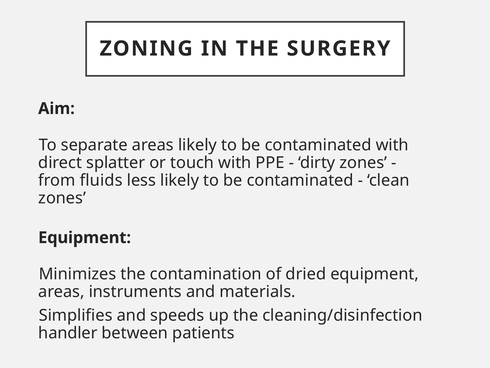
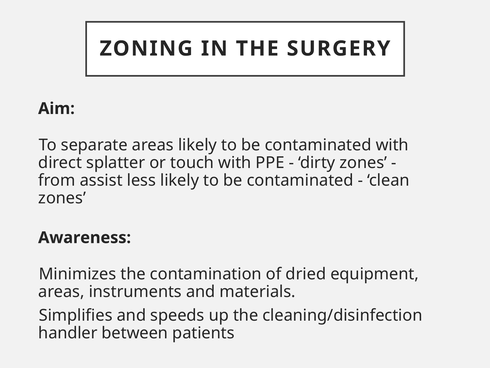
fluids: fluids -> assist (101, 180)
Equipment: Equipment -> Awareness (85, 237)
